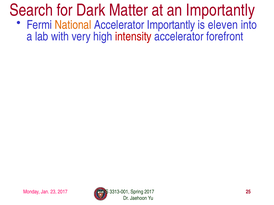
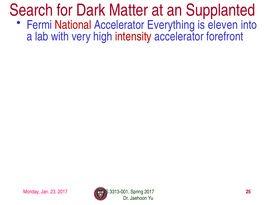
an Importantly: Importantly -> Supplanted (221, 10)
National colour: orange -> red (73, 25)
Accelerator Importantly: Importantly -> Everything (171, 25)
